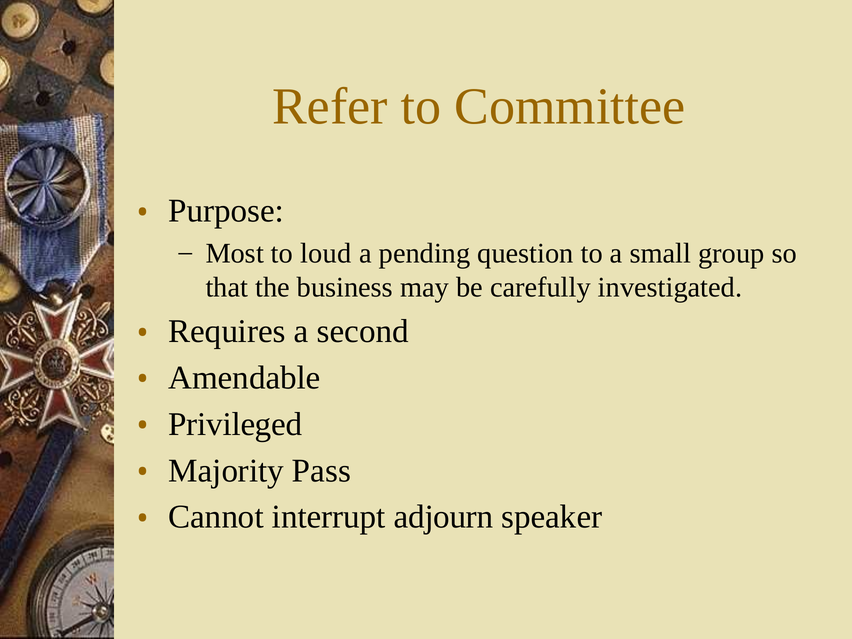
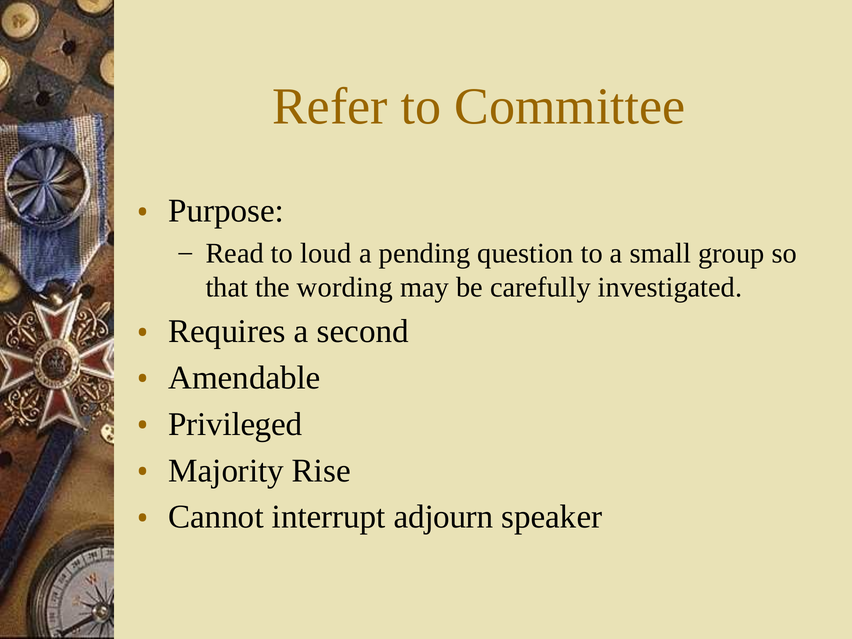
Most: Most -> Read (235, 253)
business: business -> wording (345, 287)
Pass: Pass -> Rise (321, 471)
